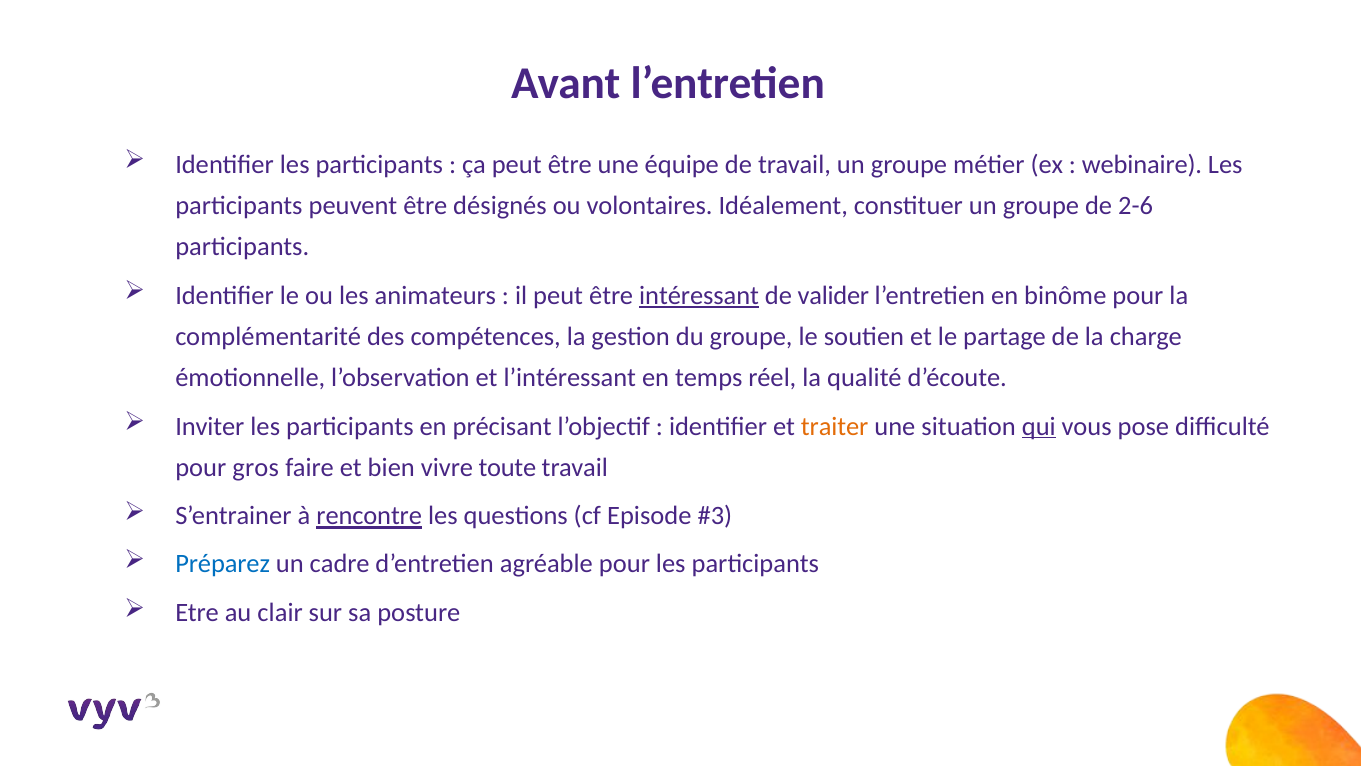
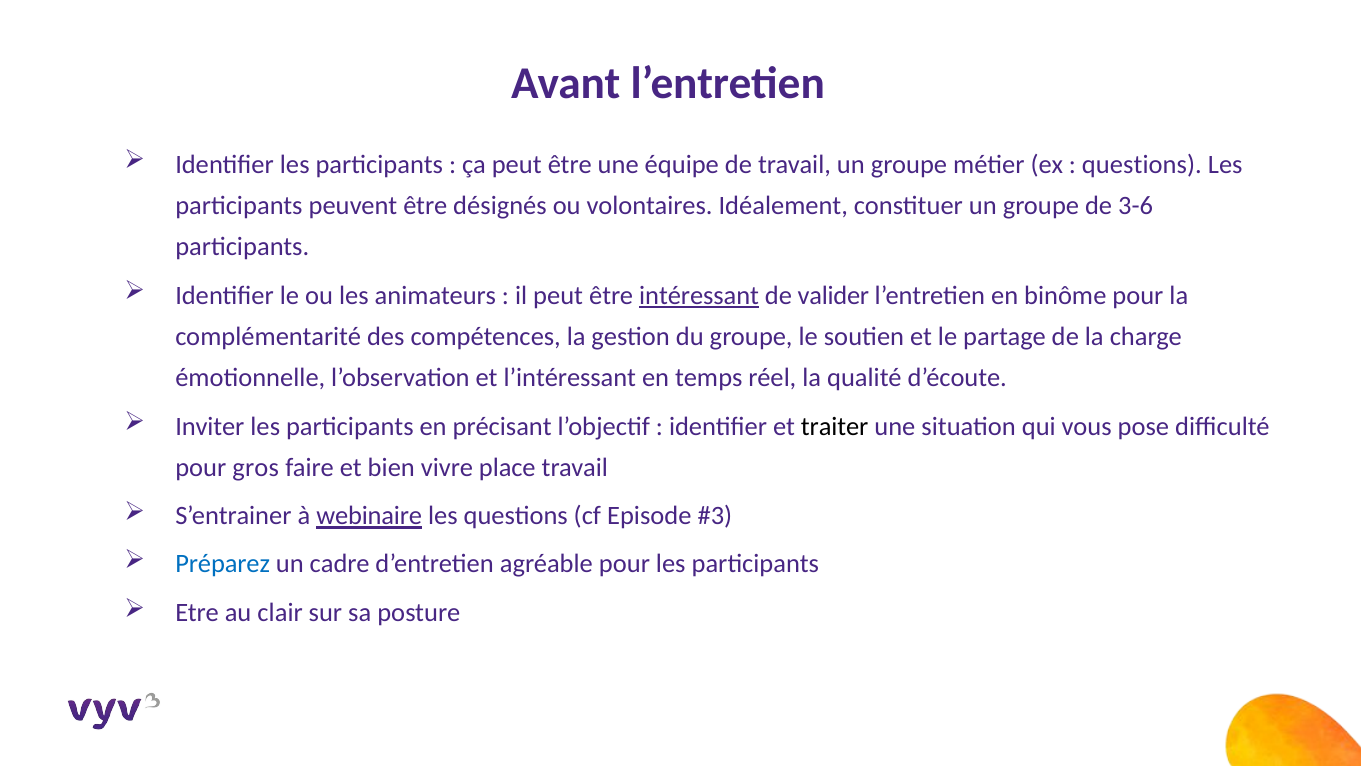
webinaire: webinaire -> questions (1142, 164)
2-6: 2-6 -> 3-6 (1136, 206)
traiter colour: orange -> black (835, 426)
qui underline: present -> none (1039, 426)
toute: toute -> place (507, 467)
rencontre: rencontre -> webinaire (369, 516)
